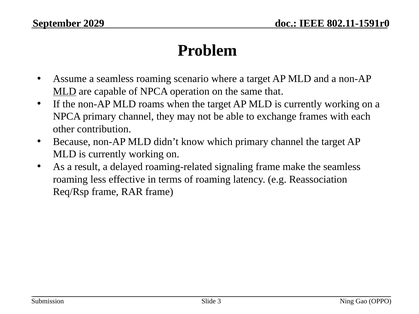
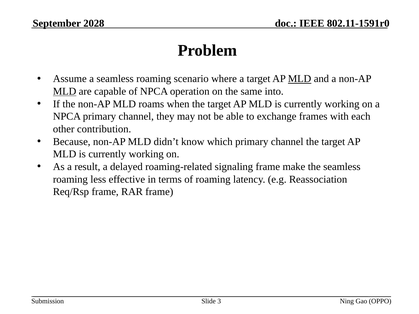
2029: 2029 -> 2028 (94, 23)
MLD underline: none -> present (300, 79)
that: that -> into (274, 91)
